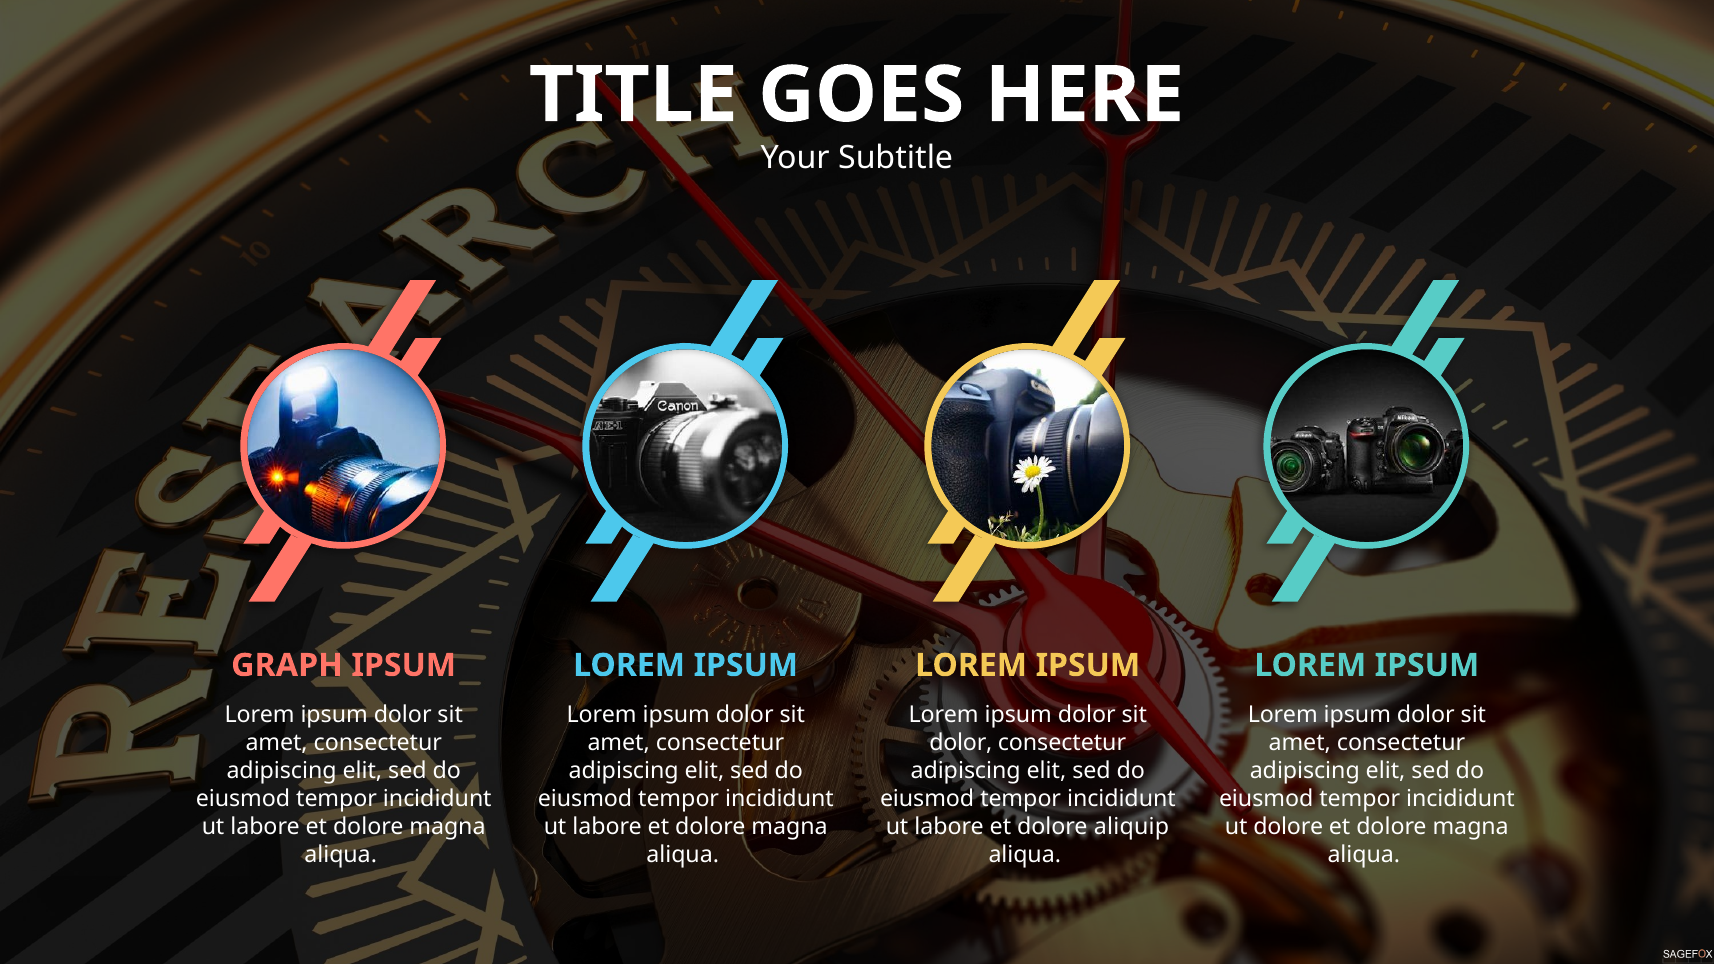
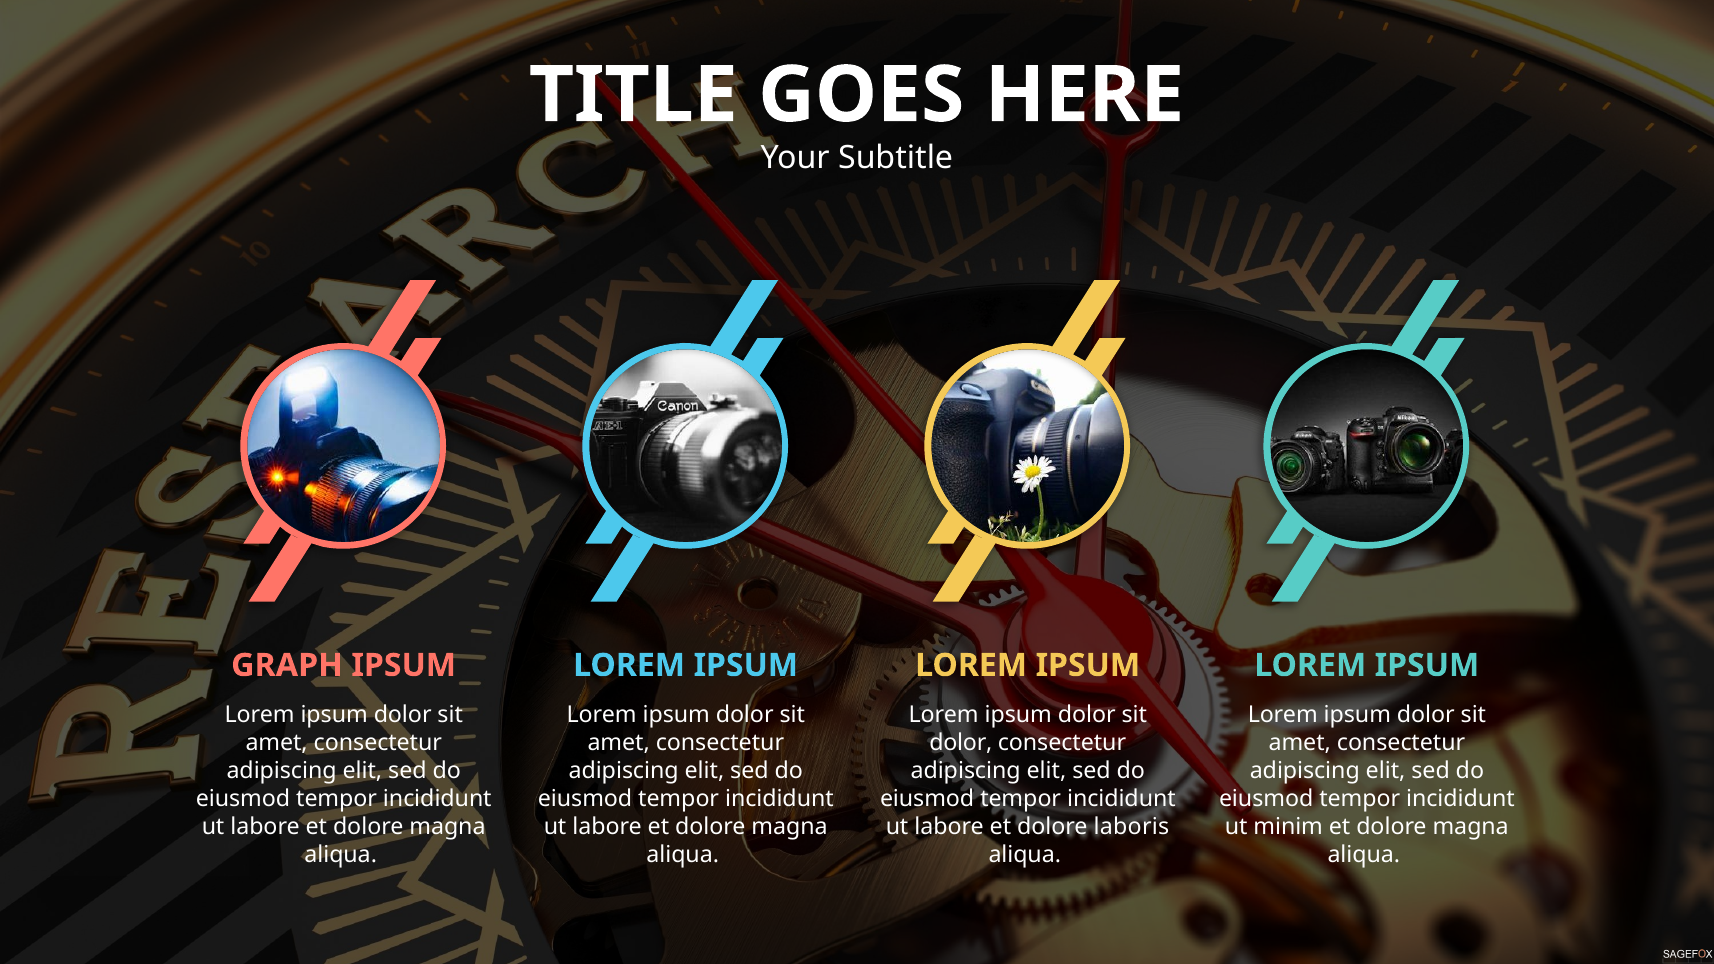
aliquip: aliquip -> laboris (1131, 827)
ut dolore: dolore -> minim (1288, 827)
